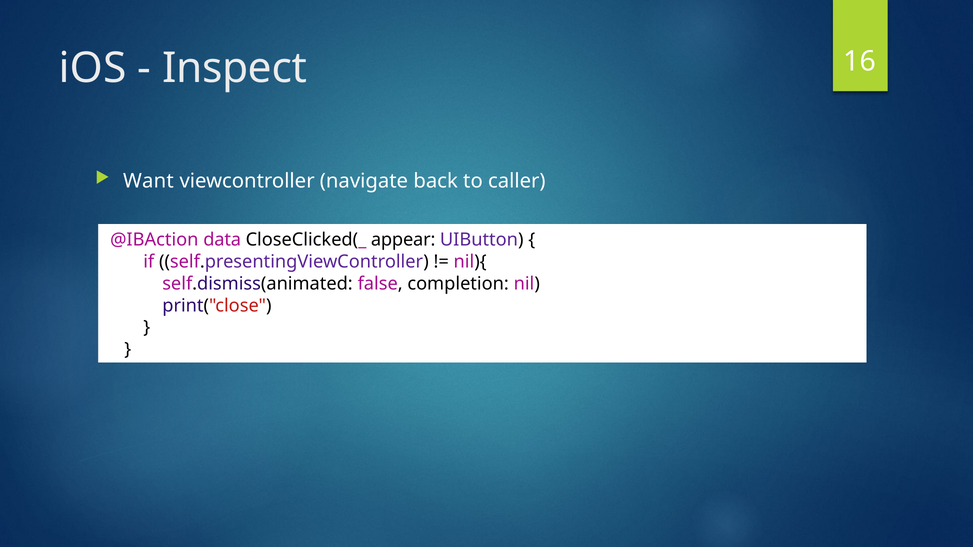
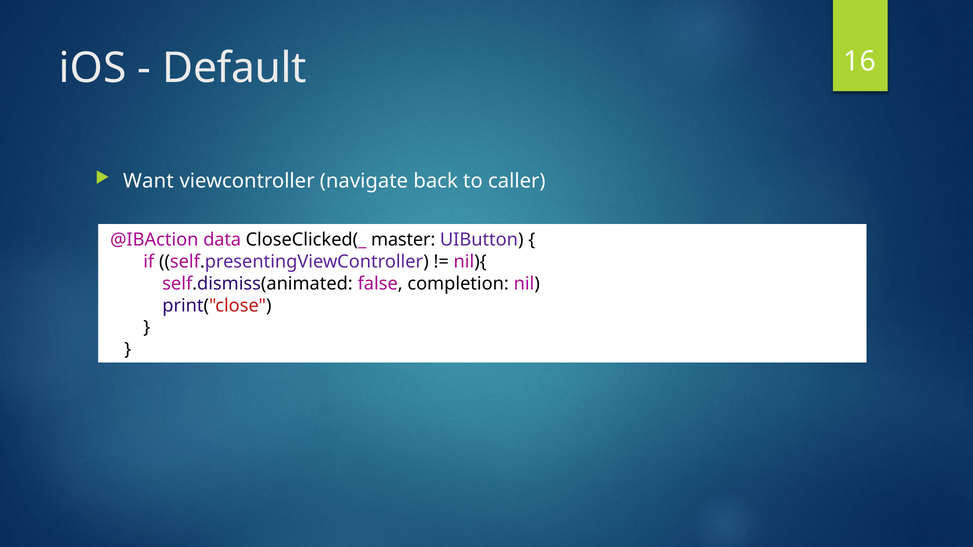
Inspect: Inspect -> Default (235, 68)
appear: appear -> master (403, 240)
